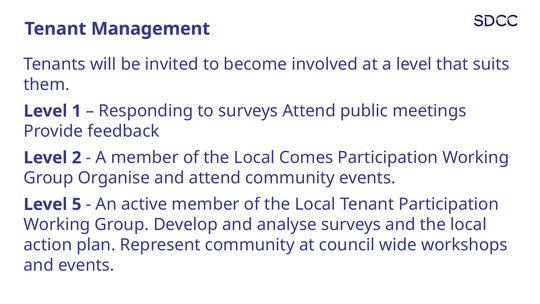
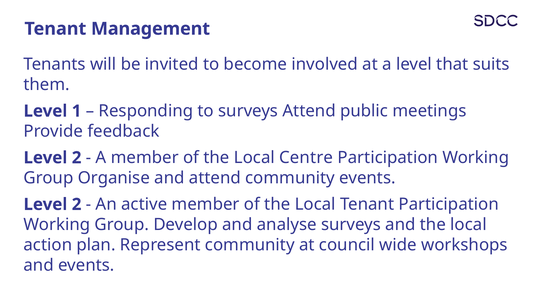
Comes: Comes -> Centre (306, 158)
5: 5 -> 2 (77, 204)
